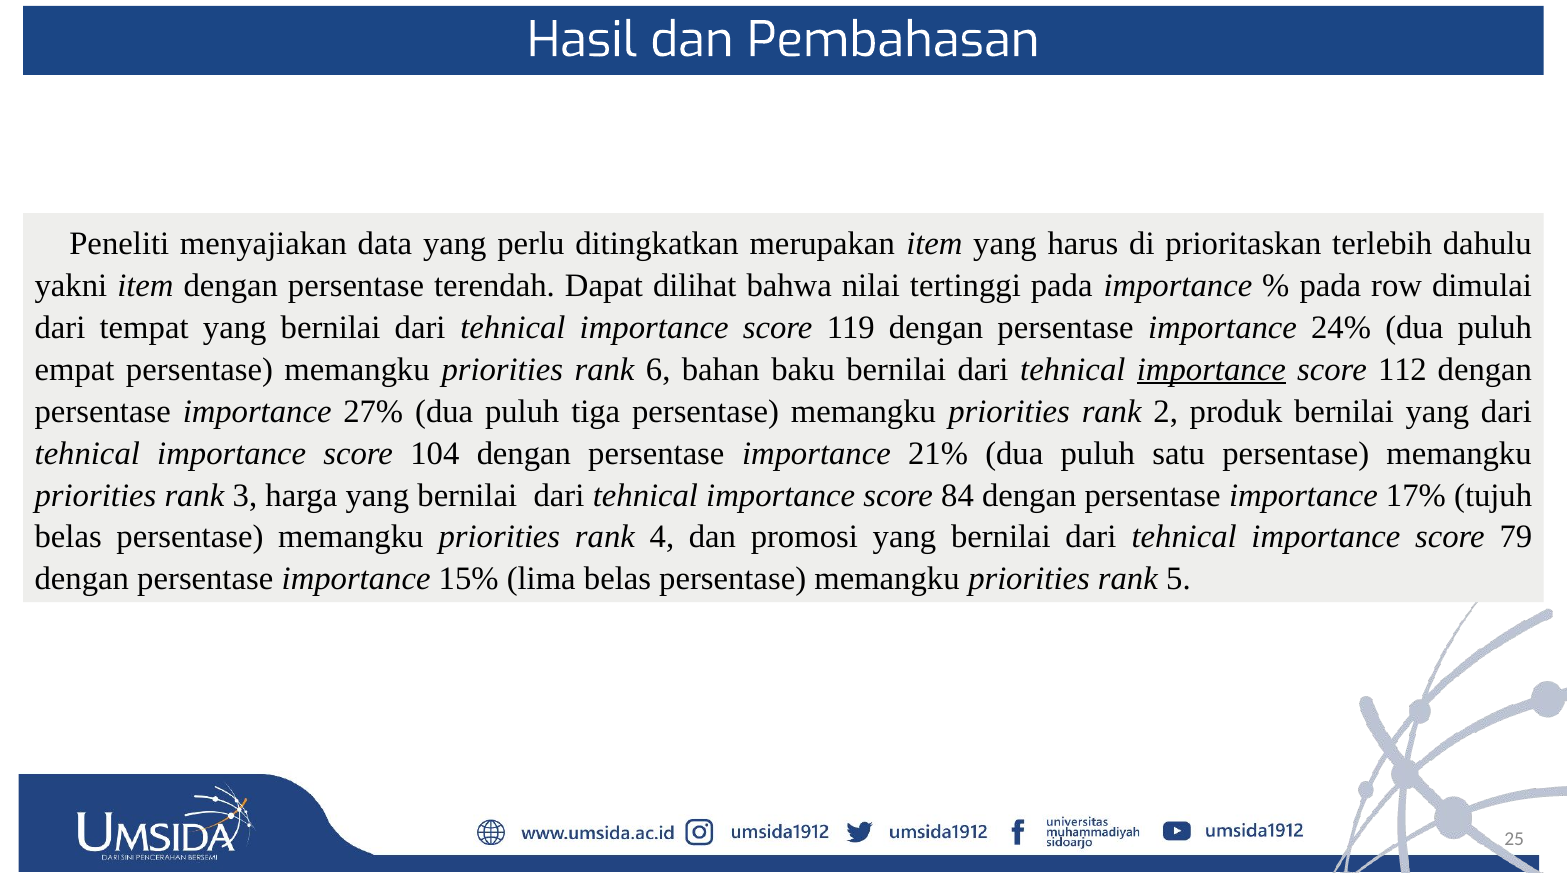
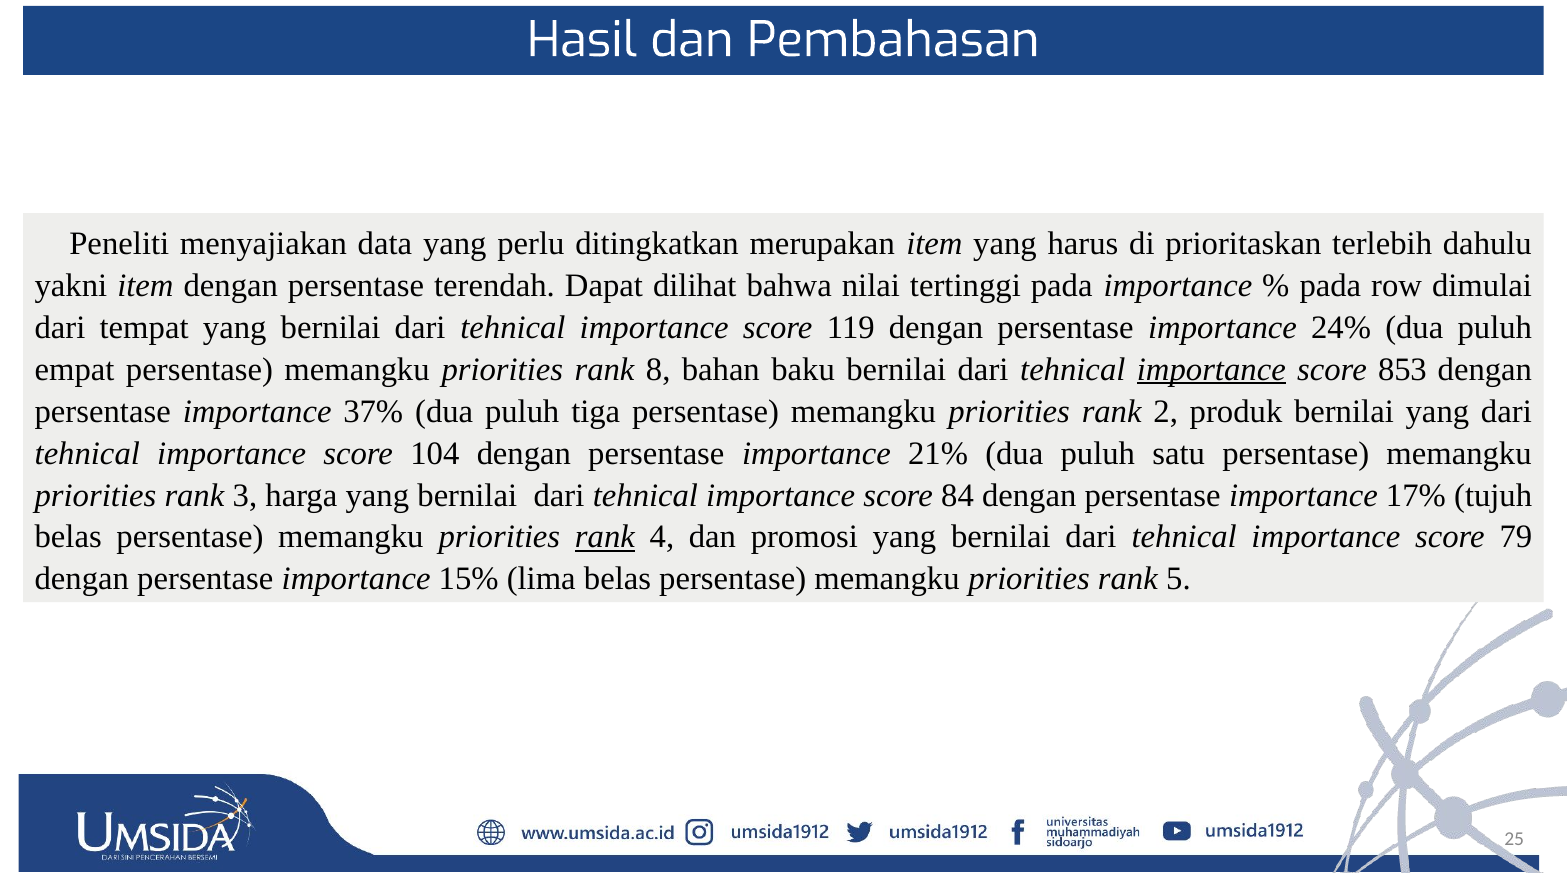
6: 6 -> 8 (658, 369)
112: 112 -> 853 (1402, 369)
27%: 27% -> 37% (373, 411)
rank underline: none -> present (605, 537)
